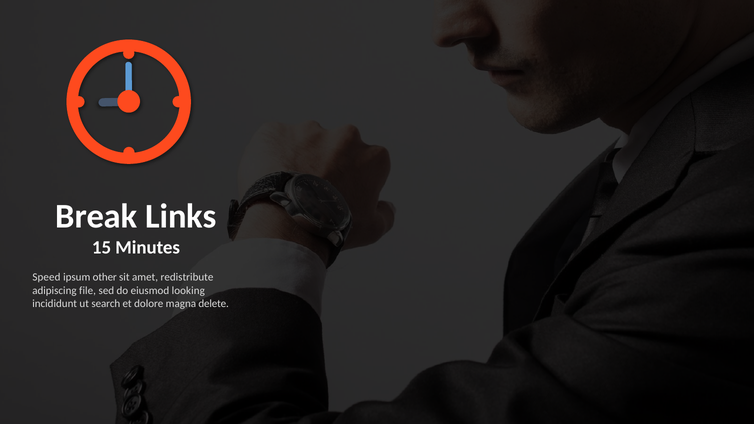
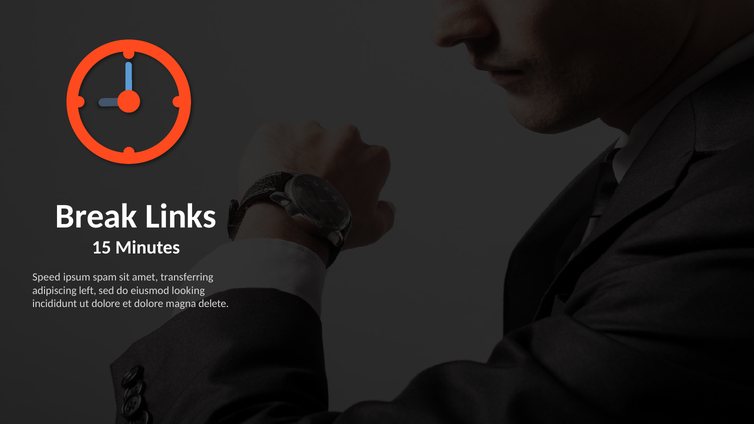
other: other -> spam (105, 277)
redistribute: redistribute -> transferring (187, 277)
file: file -> left (88, 290)
ut search: search -> dolore (106, 304)
